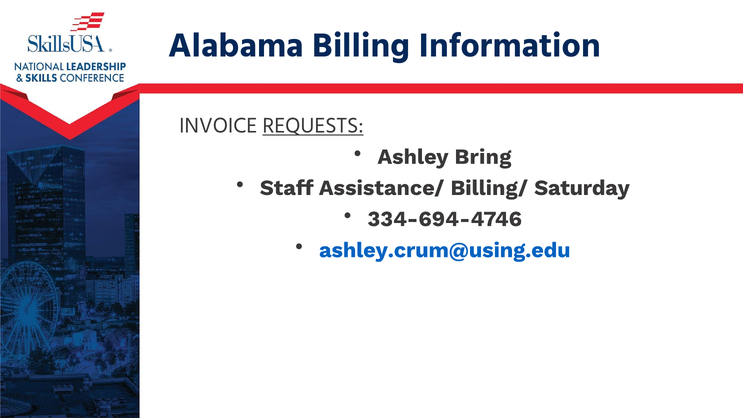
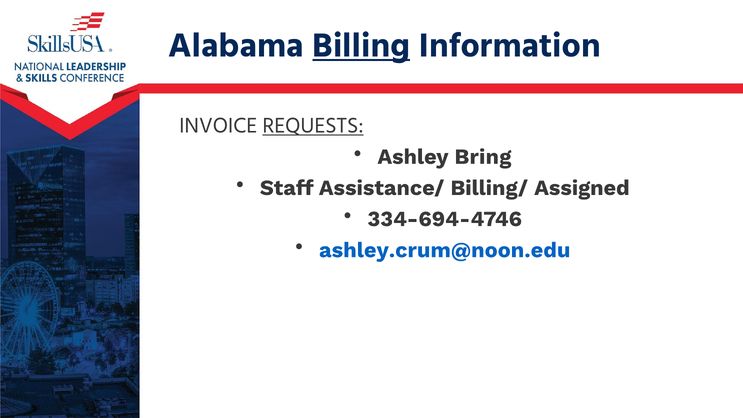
Billing underline: none -> present (361, 45)
Saturday: Saturday -> Assigned (582, 188)
ashley.crum@using.edu: ashley.crum@using.edu -> ashley.crum@noon.edu (445, 250)
